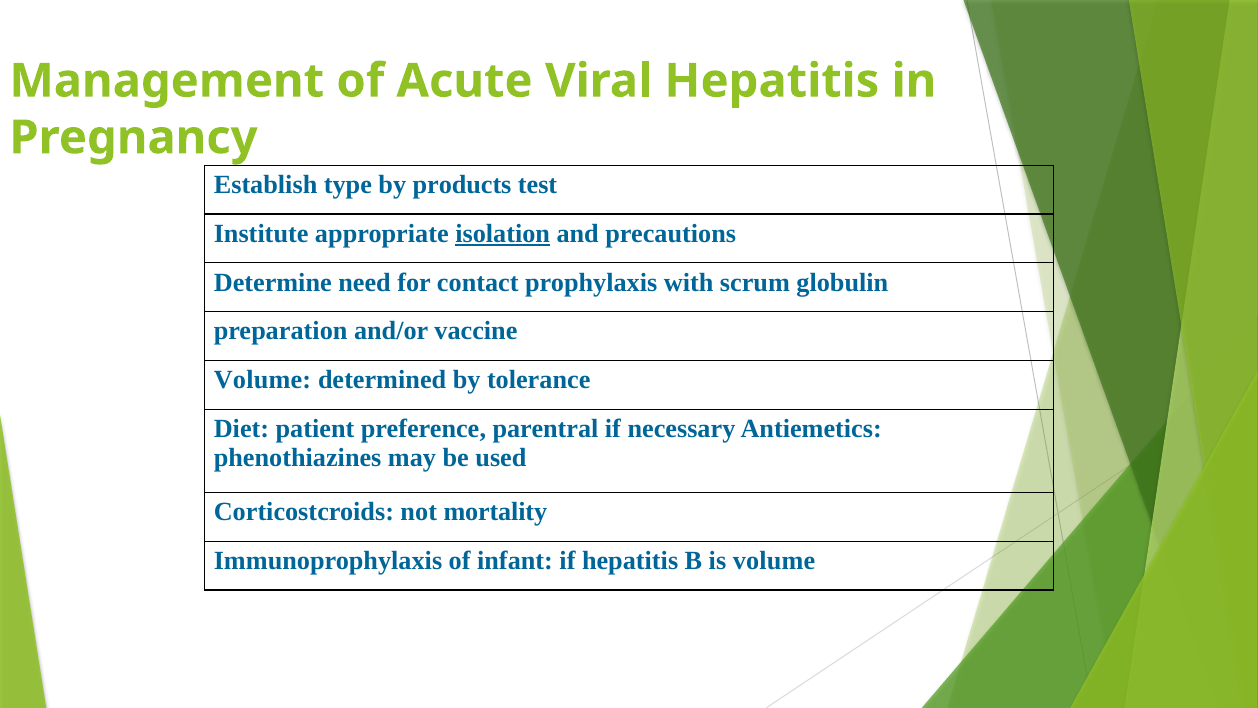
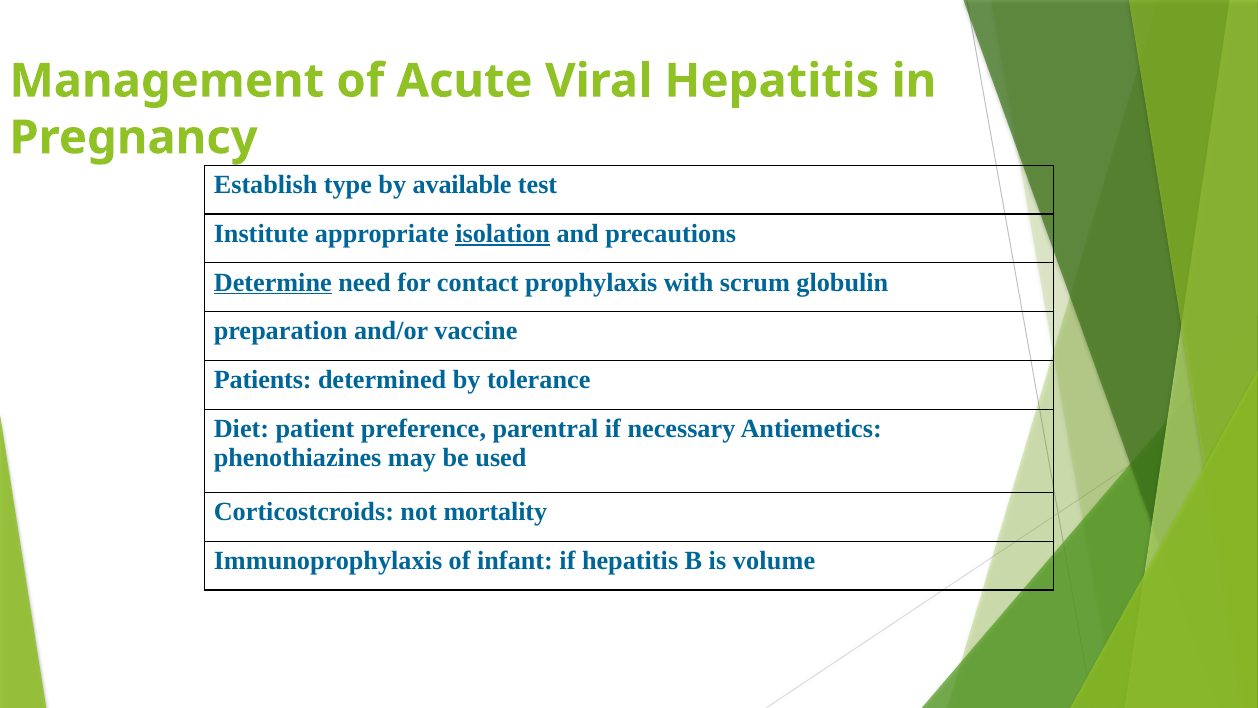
products: products -> available (462, 185)
Determine underline: none -> present (273, 282)
Volume: Volume -> Patients (263, 380)
